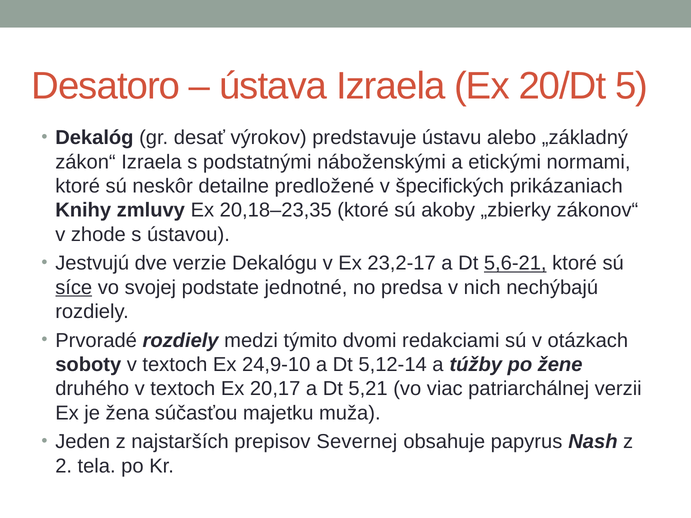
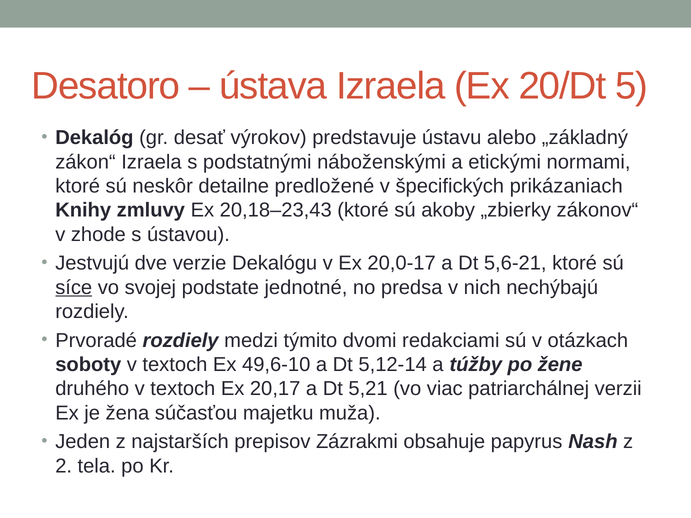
20,18–23,35: 20,18–23,35 -> 20,18–23,43 (276, 210)
23,2-17: 23,2-17 -> 20,0-17 (402, 263)
5,6-21 underline: present -> none (515, 263)
24,9-10: 24,9-10 -> 49,6-10 (276, 365)
Severnej: Severnej -> Zázrakmi (357, 442)
